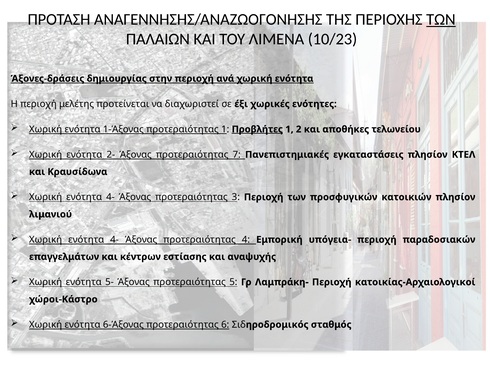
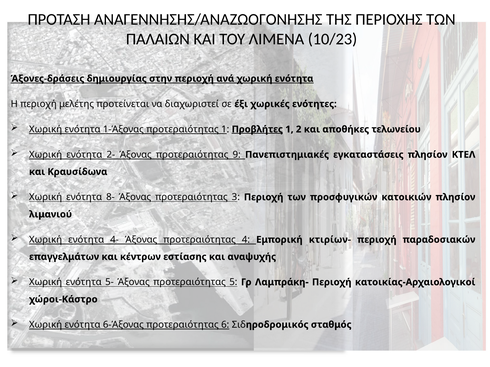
ΤΩΝ underline: present -> none (441, 20)
7: 7 -> 9 (237, 155)
4-: 4- -> 8- (110, 197)
υπόγεια-: υπόγεια- -> κτιρίων- (330, 240)
